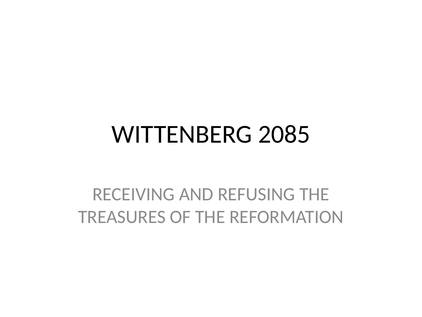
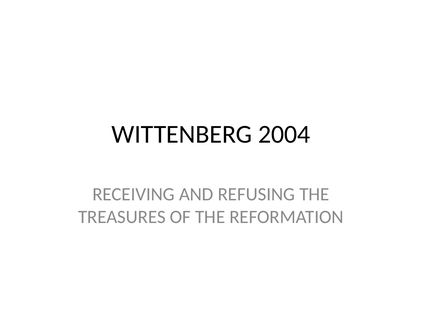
2085: 2085 -> 2004 (284, 134)
